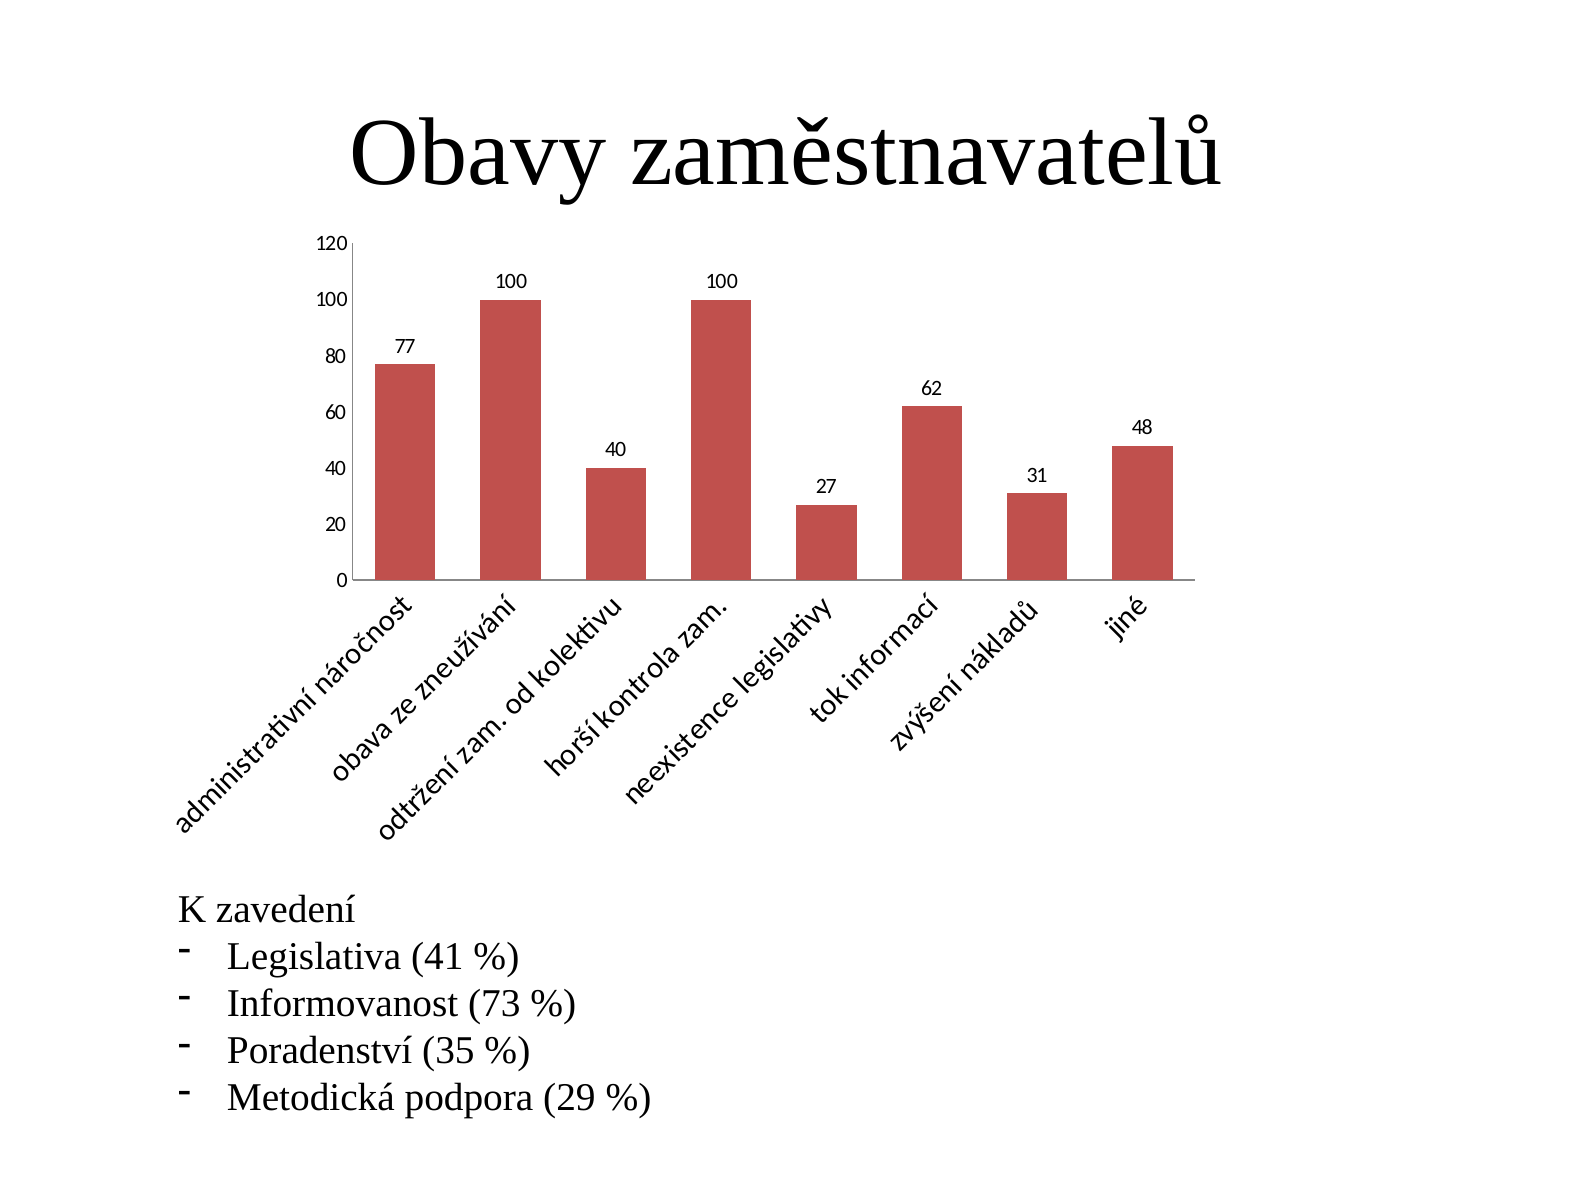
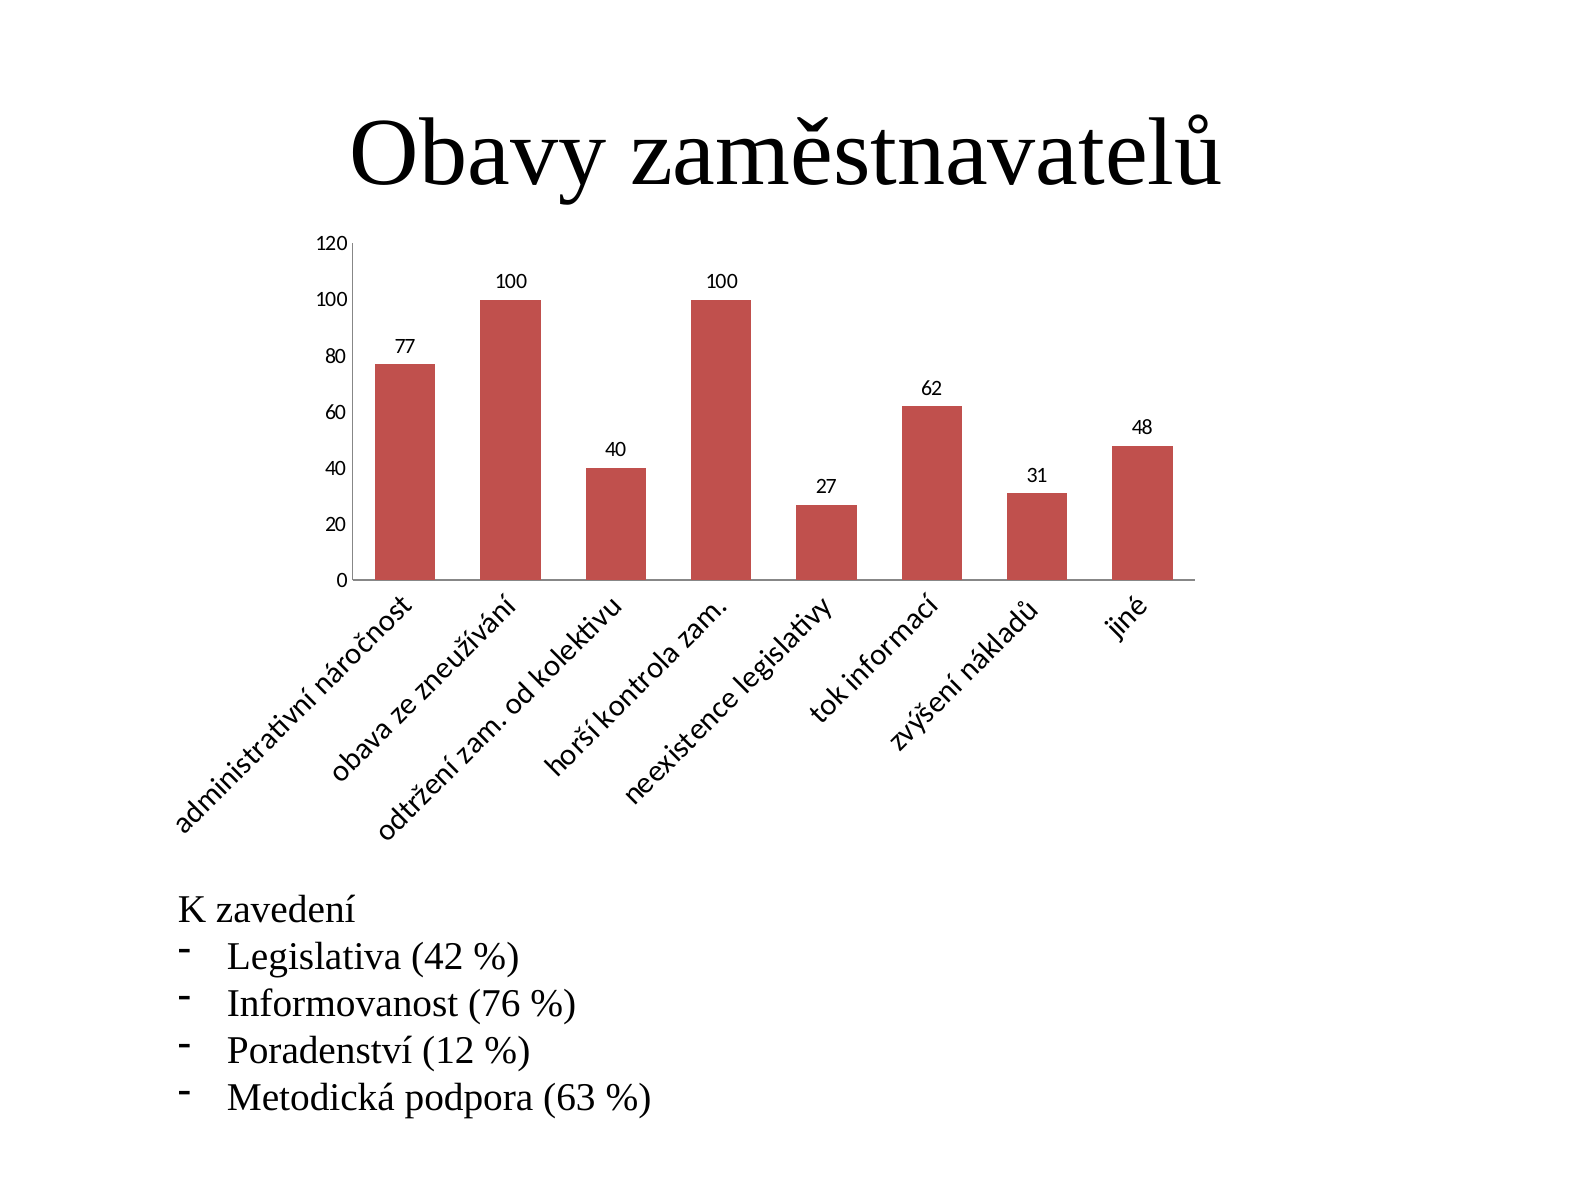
41: 41 -> 42 (437, 957)
73: 73 -> 76 (494, 1004)
35: 35 -> 12 (448, 1051)
29: 29 -> 63 (569, 1098)
